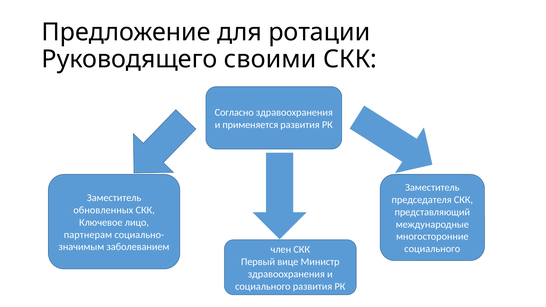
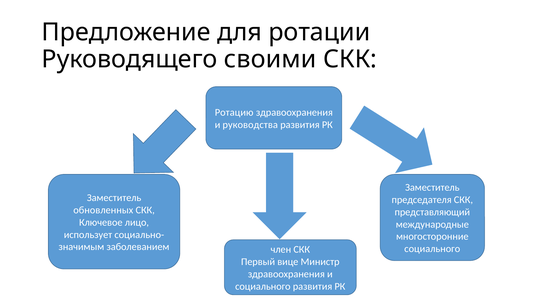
Согласно: Согласно -> Ротацию (234, 112)
применяется: применяется -> руководства (250, 125)
партнерам: партнерам -> использует (88, 235)
